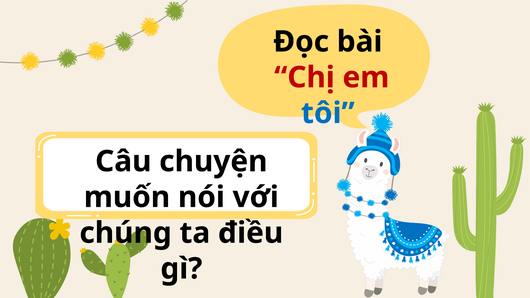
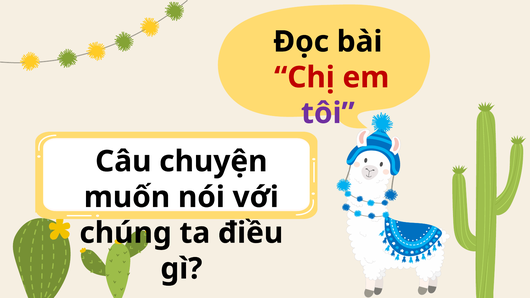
tôi colour: blue -> purple (328, 113)
